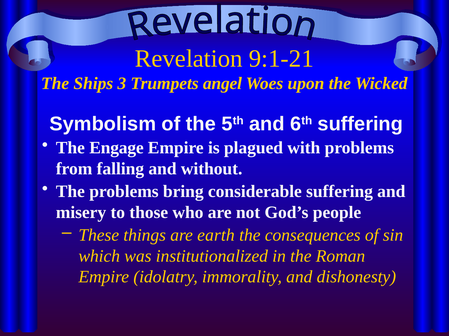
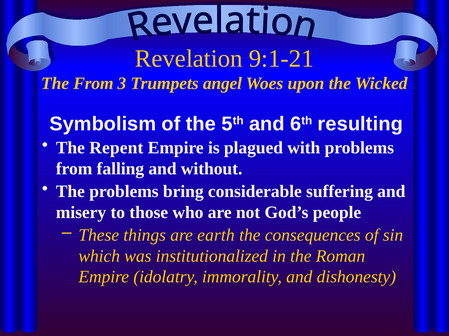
The Ships: Ships -> From (93, 84)
6th suffering: suffering -> resulting (360, 124)
Engage: Engage -> Repent (116, 148)
